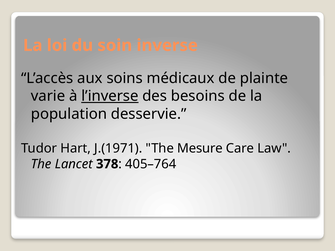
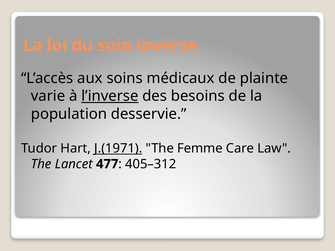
J.(1971 underline: none -> present (118, 149)
Mesure: Mesure -> Femme (200, 149)
378: 378 -> 477 (107, 164)
405–764: 405–764 -> 405–312 (151, 164)
